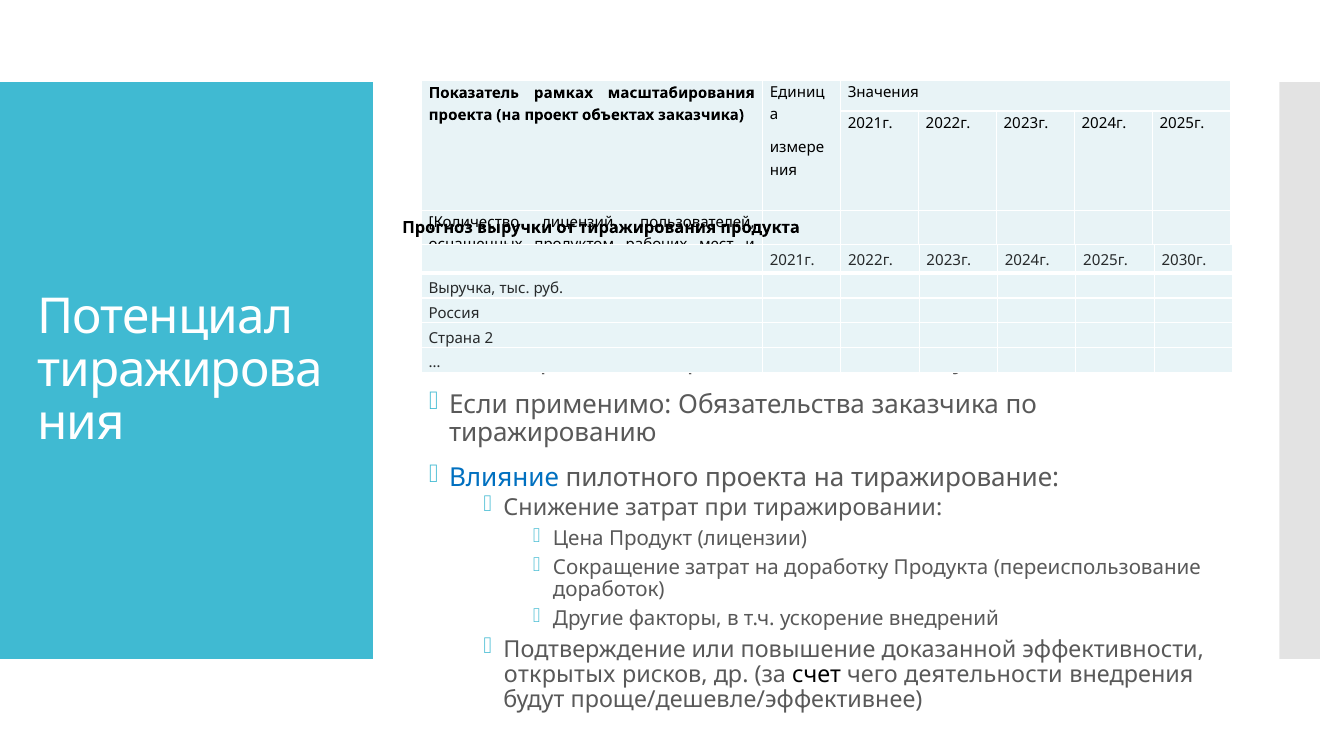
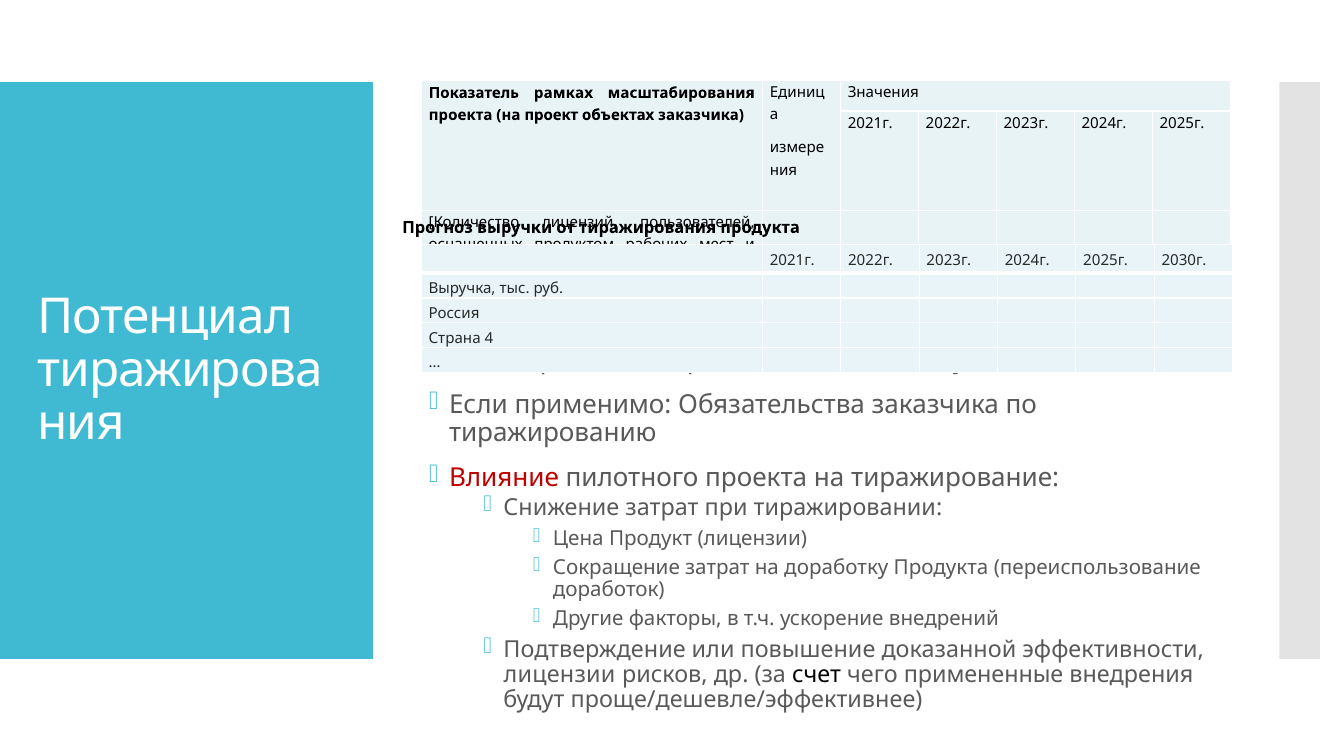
2: 2 -> 4 (489, 338)
Влияние colour: blue -> red (504, 478)
открытых: открытых -> лицензии (560, 675)
деятельности: деятельности -> примененные (984, 675)
